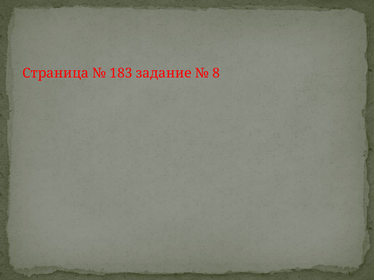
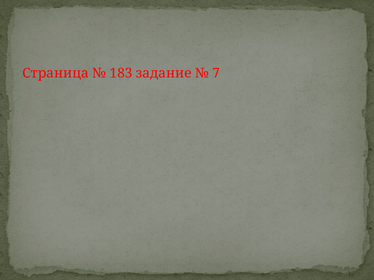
8: 8 -> 7 (216, 73)
